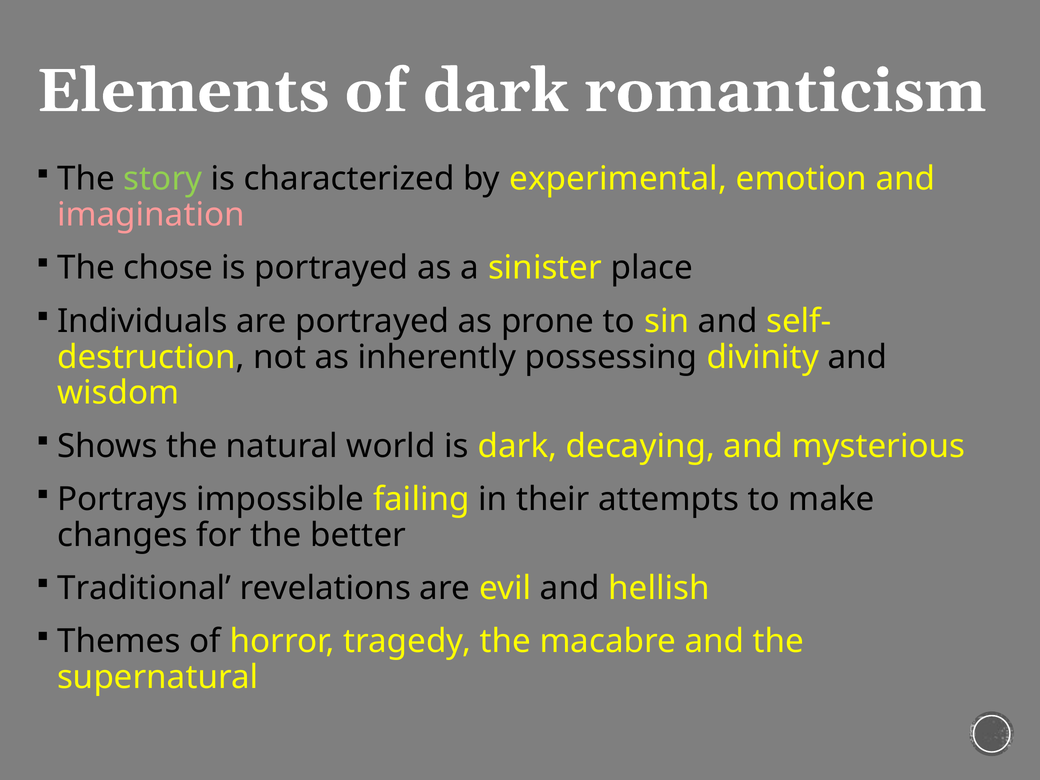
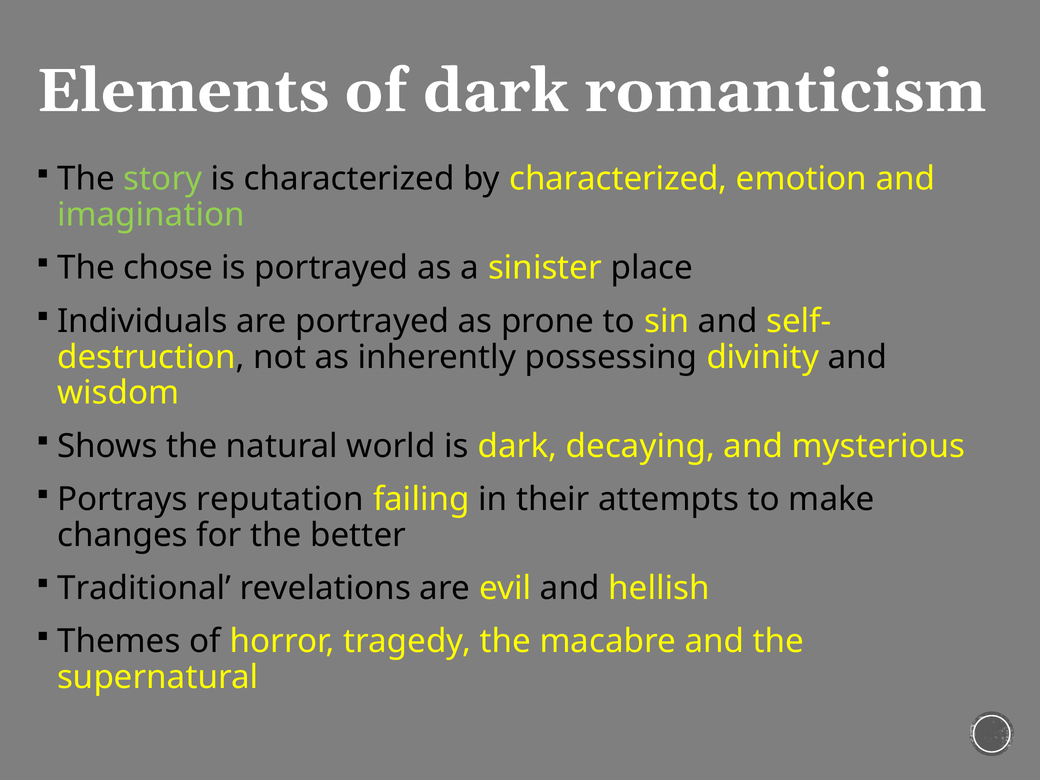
by experimental: experimental -> characterized (618, 179)
imagination colour: pink -> light green (151, 215)
impossible: impossible -> reputation (280, 499)
